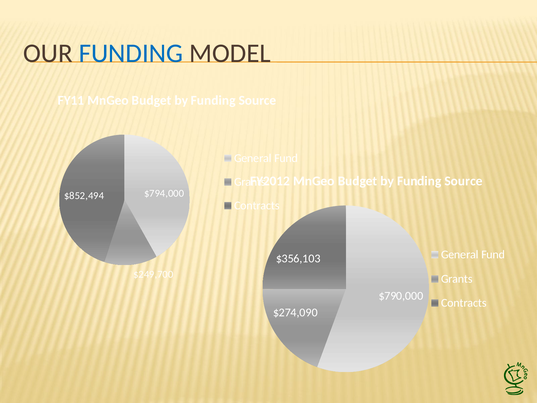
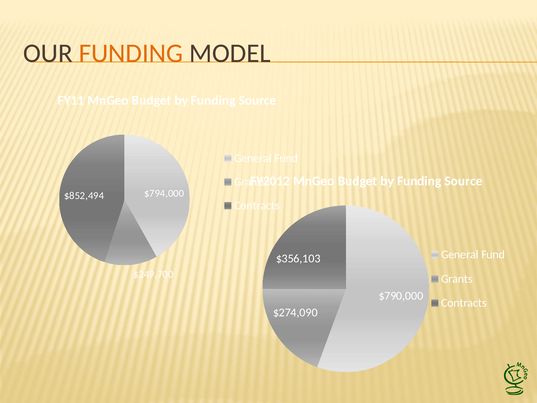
FUNDING colour: blue -> orange (131, 53)
